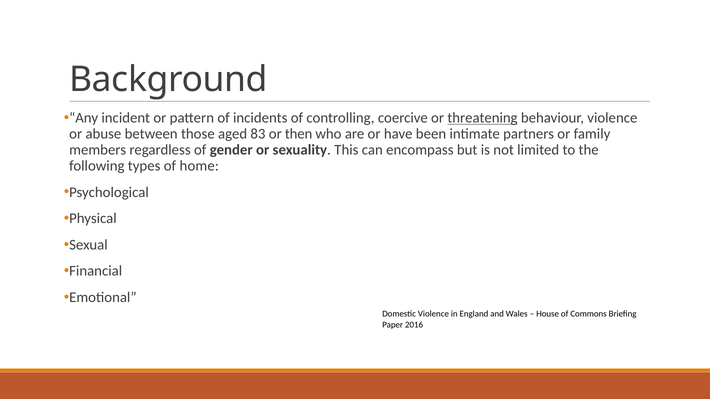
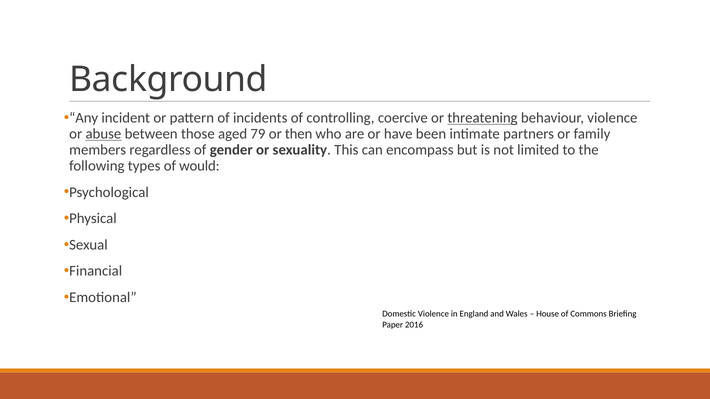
abuse underline: none -> present (103, 134)
83: 83 -> 79 (258, 134)
home: home -> would (199, 166)
